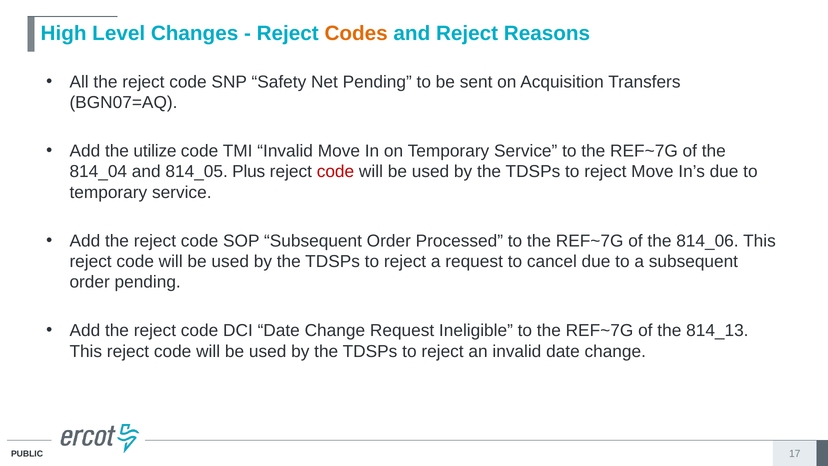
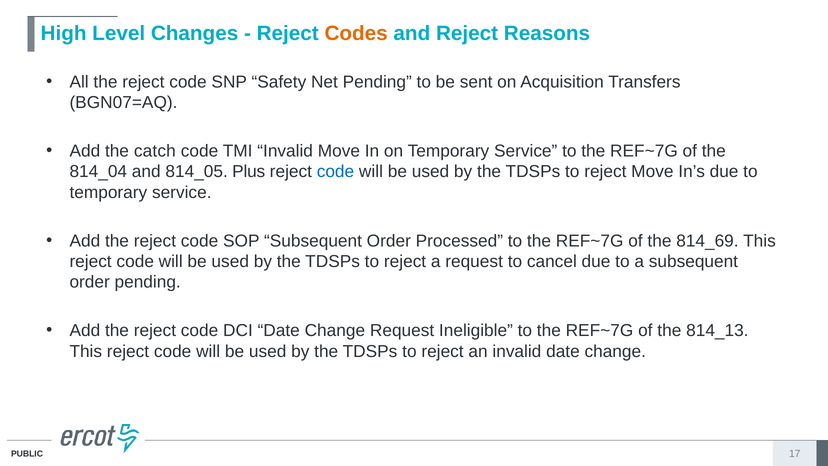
utilize: utilize -> catch (155, 151)
code colour: red -> blue (335, 172)
814_06: 814_06 -> 814_69 (707, 241)
